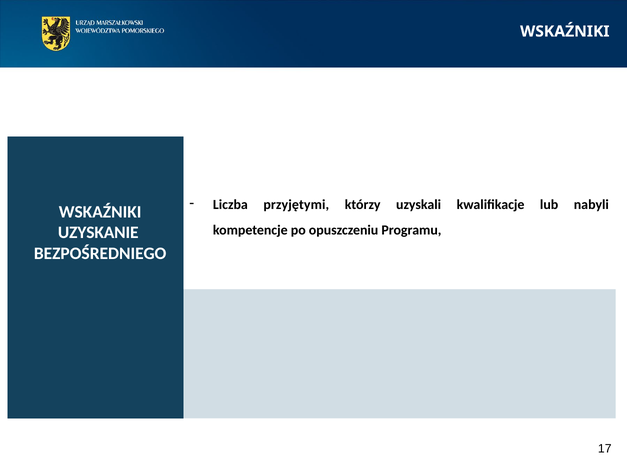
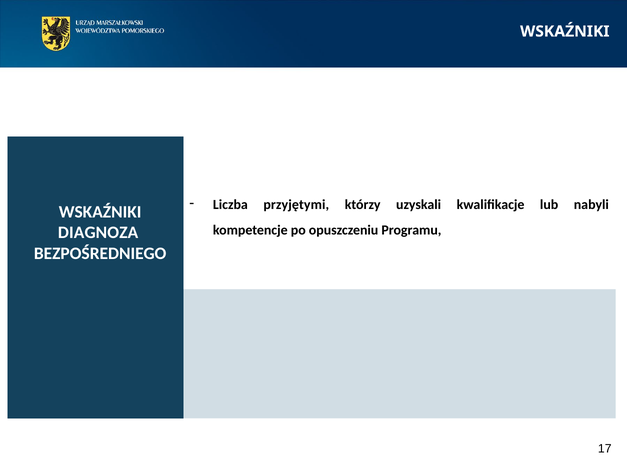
UZYSKANIE: UZYSKANIE -> DIAGNOZA (98, 233)
